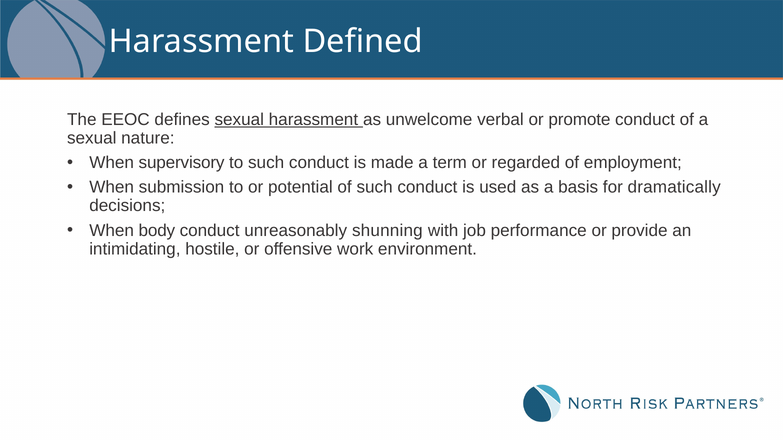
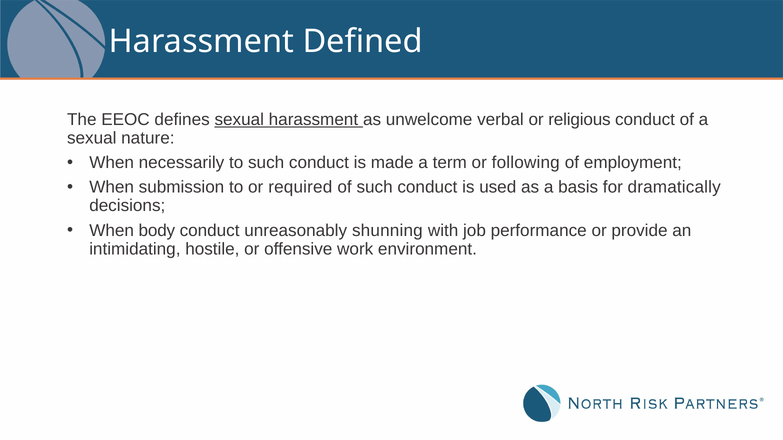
promote: promote -> religious (579, 120)
supervisory: supervisory -> necessarily (181, 163)
regarded: regarded -> following (526, 163)
potential: potential -> required (300, 187)
